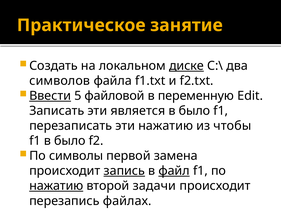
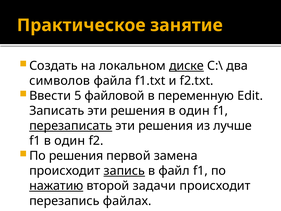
Ввести underline: present -> none (50, 96)
Записать эти является: является -> решения (138, 111)
было: было -> один (194, 111)
перезаписать underline: none -> present (71, 126)
нажатию: нажатию -> решения (166, 126)
чтобы: чтобы -> лучше (233, 126)
f1 в было: было -> один (70, 141)
По символы: символы -> решения (76, 156)
файл underline: present -> none (174, 171)
